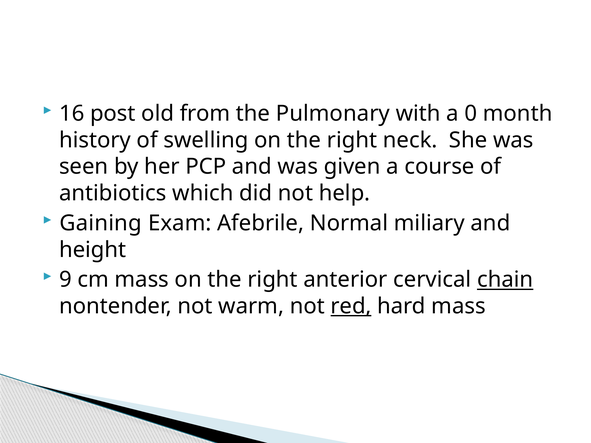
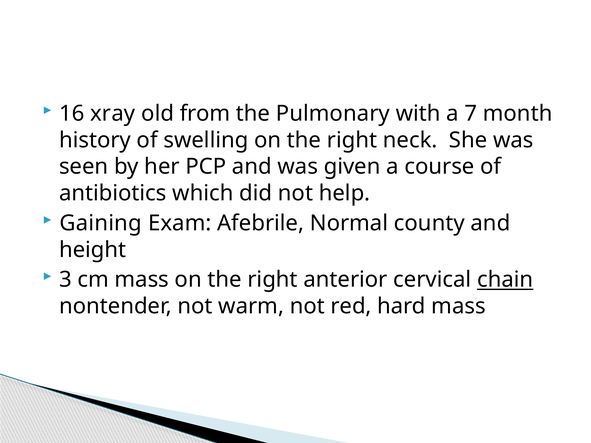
post: post -> xray (113, 114)
0: 0 -> 7 (471, 114)
miliary: miliary -> county (429, 223)
9: 9 -> 3 (65, 280)
red underline: present -> none (351, 306)
